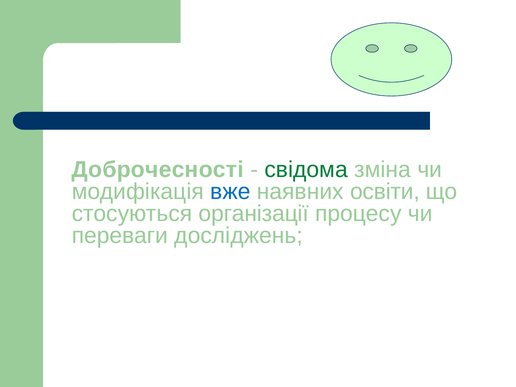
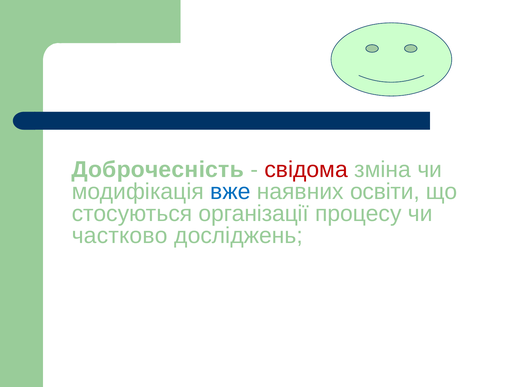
Доброчесності: Доброчесності -> Доброчесність (158, 170)
свідома colour: green -> red (306, 170)
переваги: переваги -> частково (120, 236)
